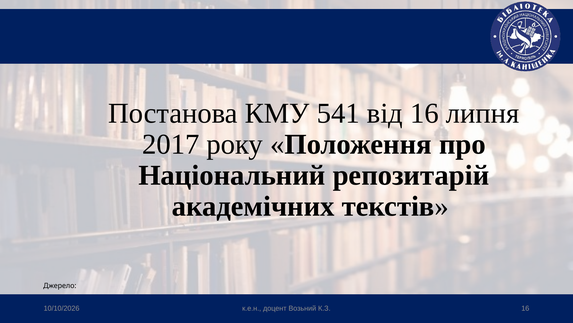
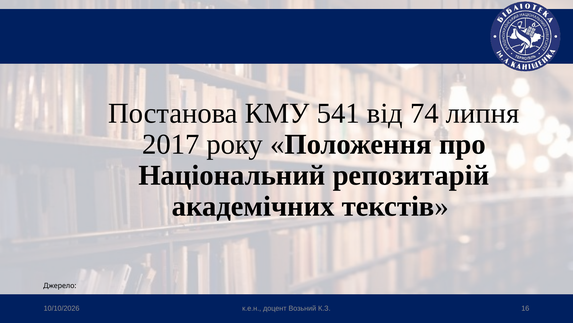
від 16: 16 -> 74 (424, 113)
